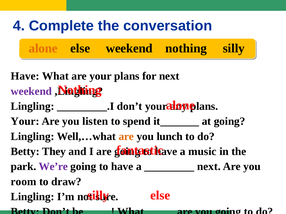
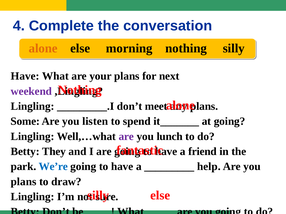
else weekend: weekend -> morning (129, 49)
don’t your: your -> meet (156, 106)
Your: Your -> Some (25, 122)
are colour: orange -> purple (126, 137)
music: music -> friend (203, 152)
We’re colour: purple -> blue (53, 167)
next: next -> help (209, 167)
room: room -> plans (24, 182)
